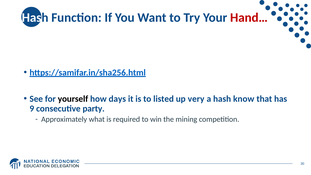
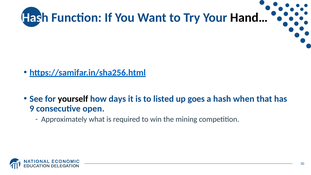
Hand… colour: red -> black (249, 17)
very: very -> goes (196, 99)
know: know -> when (244, 99)
party: party -> open (94, 109)
